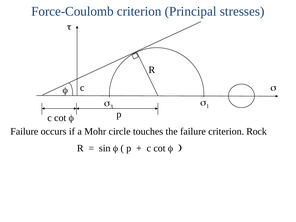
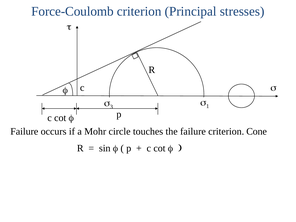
Rock: Rock -> Cone (257, 131)
